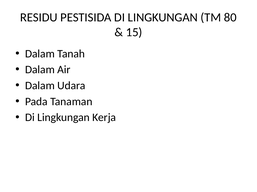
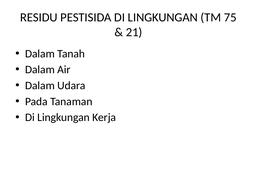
80: 80 -> 75 (230, 17)
15: 15 -> 21 (134, 32)
